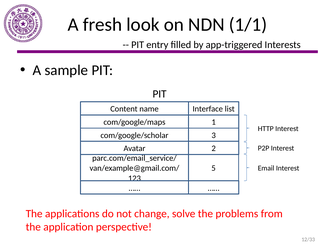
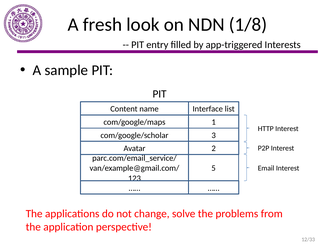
1/1: 1/1 -> 1/8 (248, 25)
